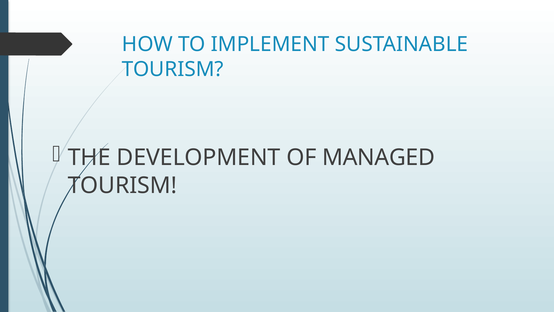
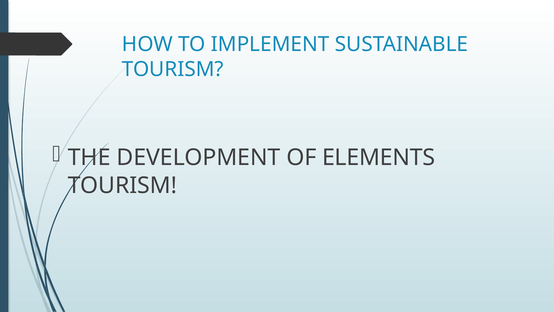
MANAGED: MANAGED -> ELEMENTS (379, 158)
